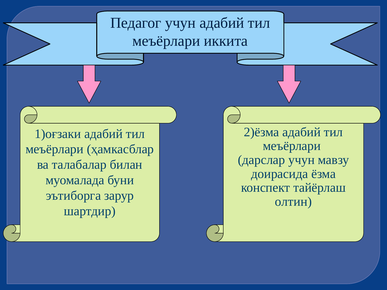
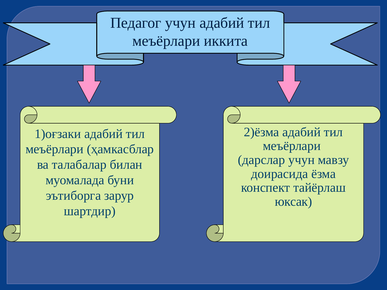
олтин: олтин -> юксак (293, 202)
